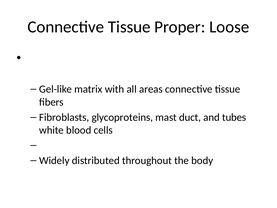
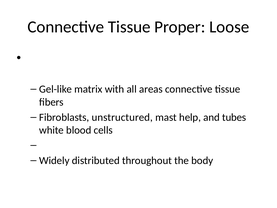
glycoproteins: glycoproteins -> unstructured (122, 117)
duct: duct -> help (190, 117)
